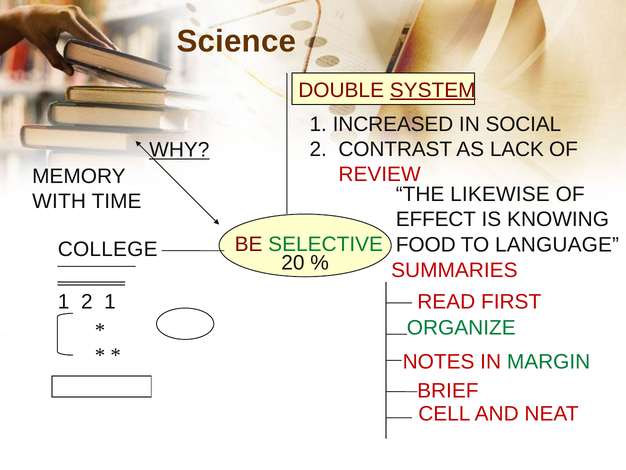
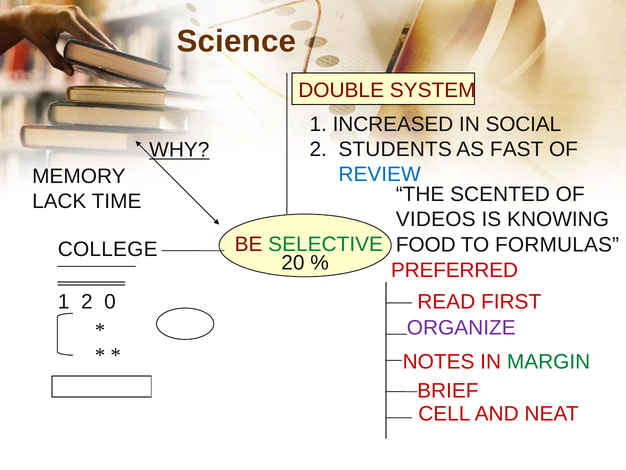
SYSTEM underline: present -> none (433, 90)
CONTRAST: CONTRAST -> STUDENTS (395, 149)
LACK: LACK -> FAST (517, 149)
REVIEW colour: red -> blue (380, 174)
LIKEWISE: LIKEWISE -> SCENTED (500, 194)
WITH: WITH -> LACK (59, 201)
EFFECT: EFFECT -> VIDEOS (436, 219)
LANGUAGE: LANGUAGE -> FORMULAS (557, 244)
SUMMARIES: SUMMARIES -> PREFERRED (454, 270)
2 1: 1 -> 0 (110, 301)
ORGANIZE colour: green -> purple (461, 328)
